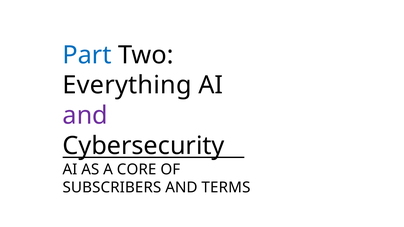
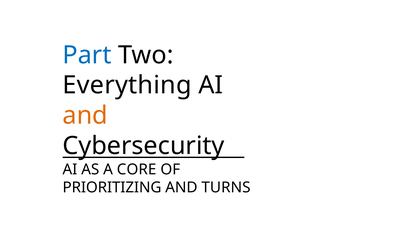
and colour: purple -> orange (85, 116)
SUBSCRIBERS: SUBSCRIBERS -> PRIORITIZING (112, 188)
TERMS: TERMS -> TURNS (226, 188)
